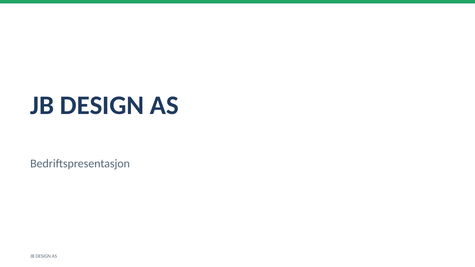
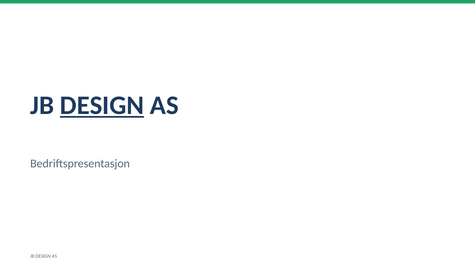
DESIGN underline: none -> present (102, 105)
